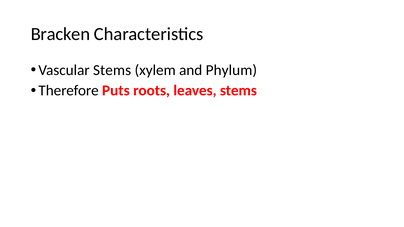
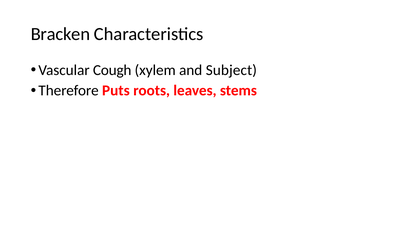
Vascular Stems: Stems -> Cough (112, 70)
Phylum: Phylum -> Subject (231, 70)
